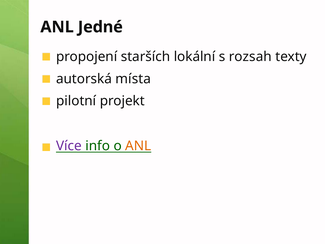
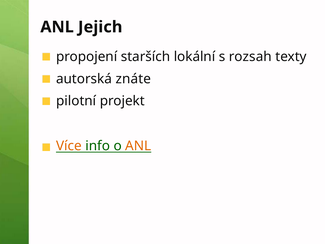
Jedné: Jedné -> Jejich (100, 27)
místa: místa -> znáte (133, 79)
Více colour: purple -> orange (69, 146)
